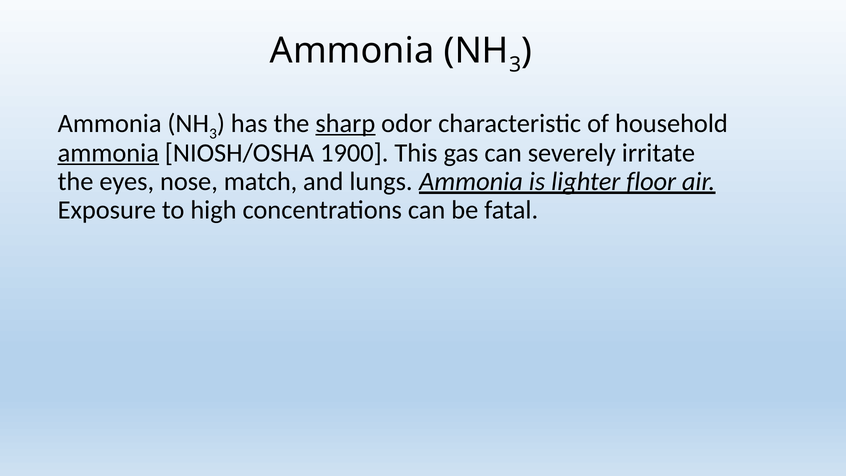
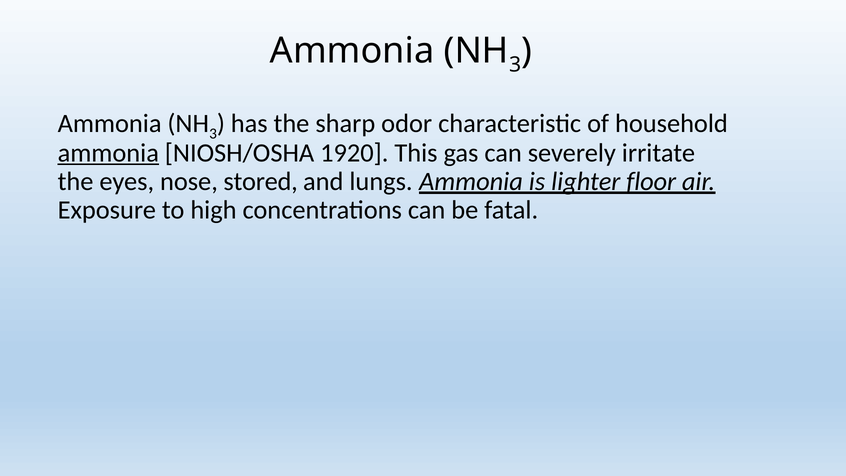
sharp underline: present -> none (345, 124)
1900: 1900 -> 1920 (354, 153)
match: match -> stored (261, 181)
